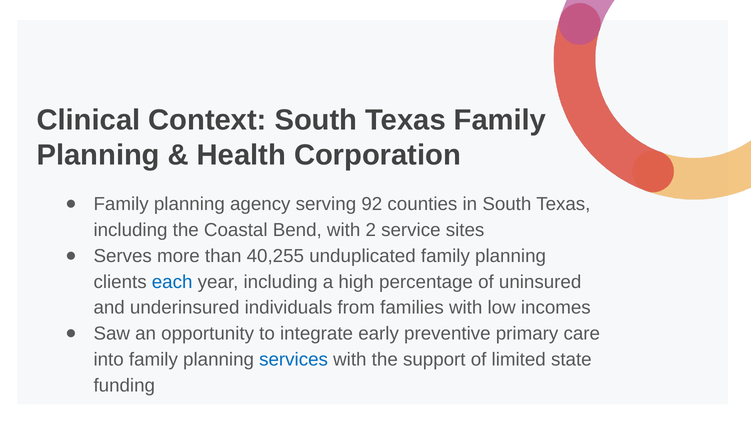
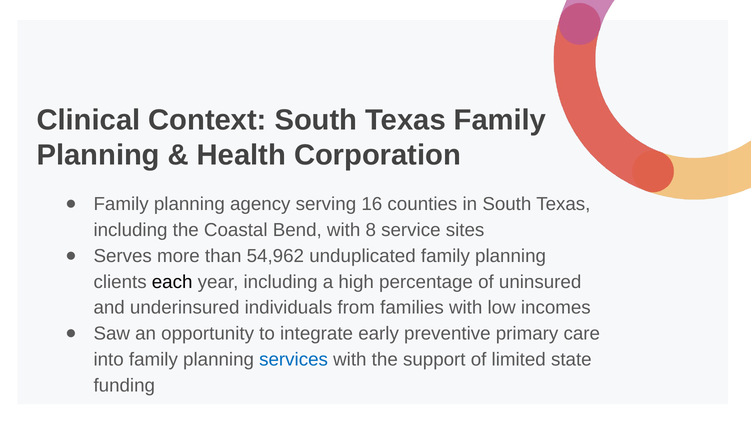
92: 92 -> 16 (372, 205)
2: 2 -> 8 (371, 230)
40,255: 40,255 -> 54,962 (275, 256)
each colour: blue -> black (172, 282)
